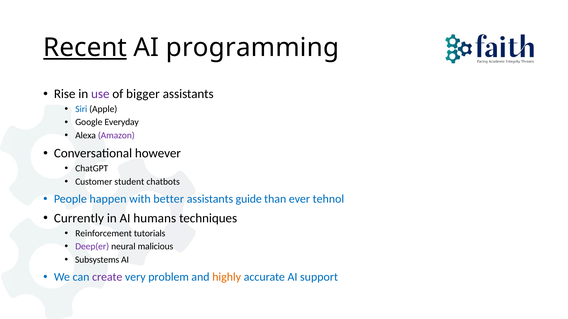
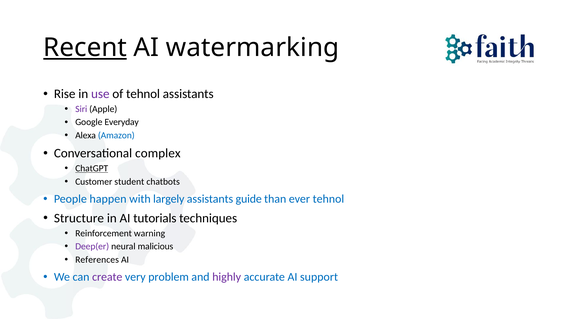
programming: programming -> watermarking (253, 48)
of bigger: bigger -> tehnol (143, 94)
Siri colour: blue -> purple (81, 109)
Amazon colour: purple -> blue (116, 136)
however: however -> complex (158, 154)
ChatGPT underline: none -> present (92, 169)
better: better -> largely (169, 199)
Currently: Currently -> Structure (79, 219)
humans: humans -> tutorials (155, 219)
tutorials: tutorials -> warning (150, 234)
Subsystems: Subsystems -> References (97, 260)
highly colour: orange -> purple (227, 277)
